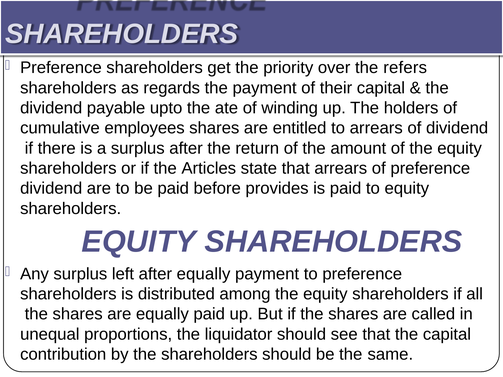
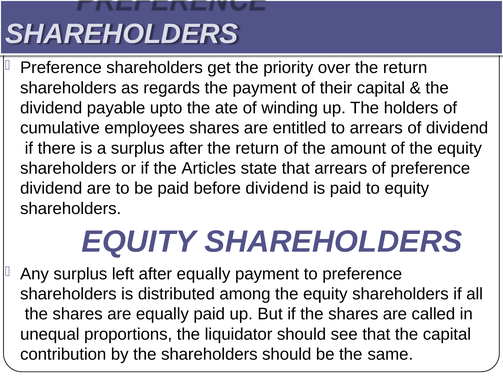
over the refers: refers -> return (405, 68)
before provides: provides -> dividend (277, 189)
